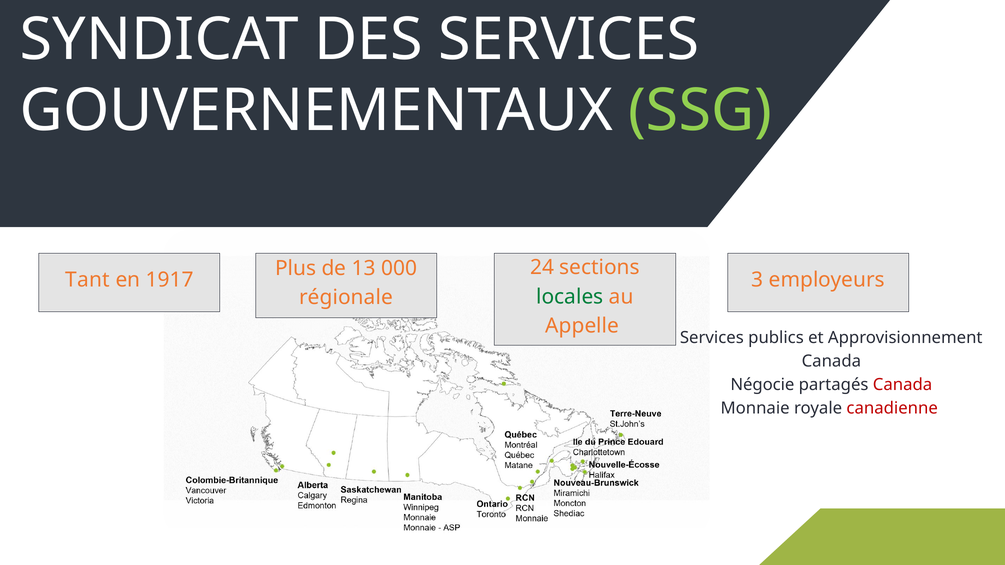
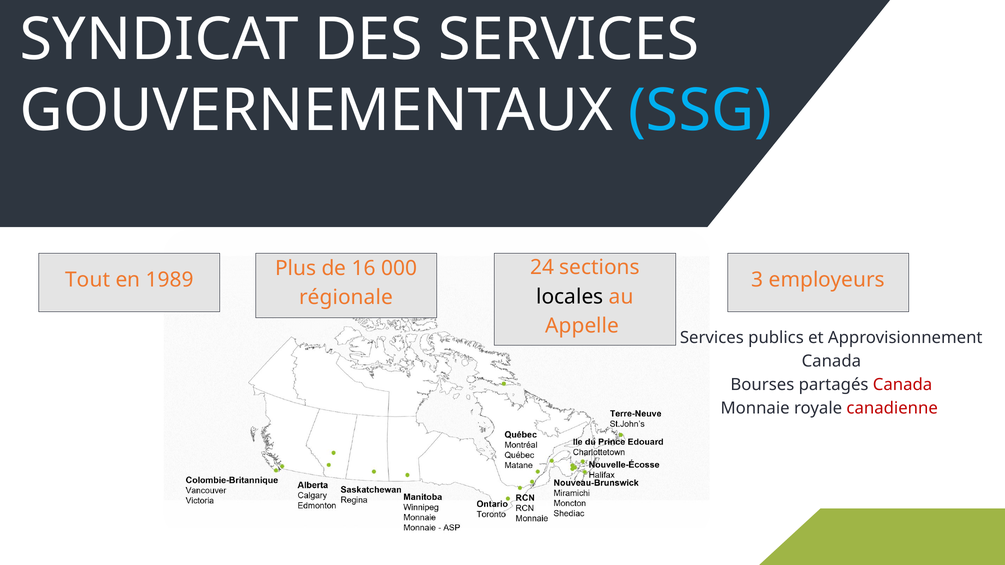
SSG colour: light green -> light blue (700, 111)
13: 13 -> 16 (364, 268)
Tant: Tant -> Tout (88, 280)
1917: 1917 -> 1989 (170, 280)
locales colour: green -> black (570, 297)
Négocie: Négocie -> Bourses (762, 385)
